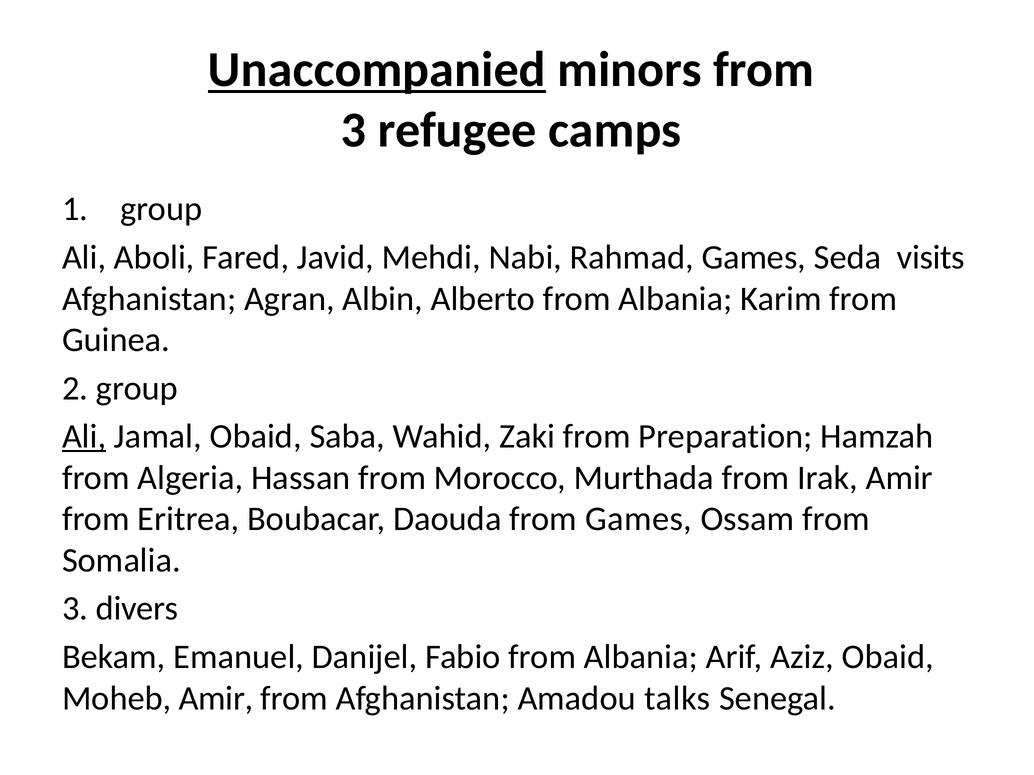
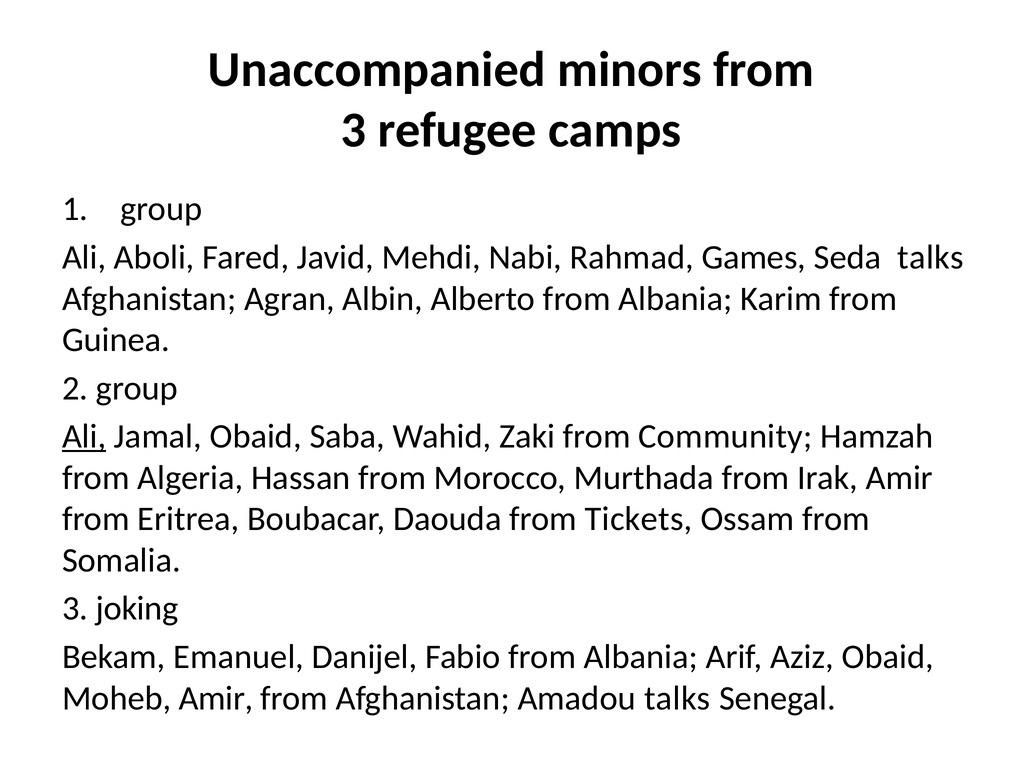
Unaccompanied underline: present -> none (377, 70)
Seda visits: visits -> talks (931, 257)
Preparation: Preparation -> Community (725, 437)
from Games: Games -> Tickets (639, 519)
divers: divers -> joking (137, 609)
